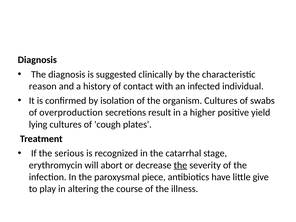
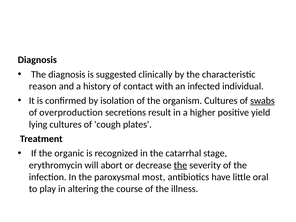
swabs underline: none -> present (262, 101)
serious: serious -> organic (69, 153)
piece: piece -> most (154, 177)
give: give -> oral (261, 177)
